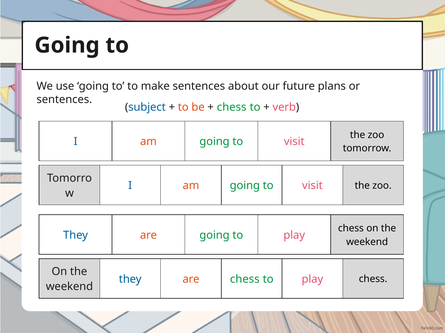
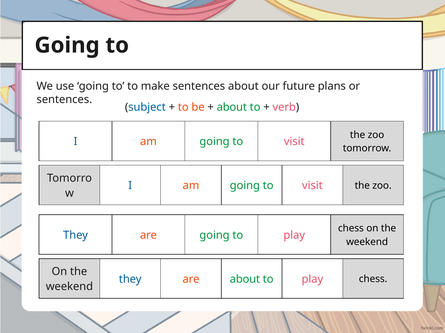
chess: chess -> about (232, 107)
are chess: chess -> about (245, 280)
